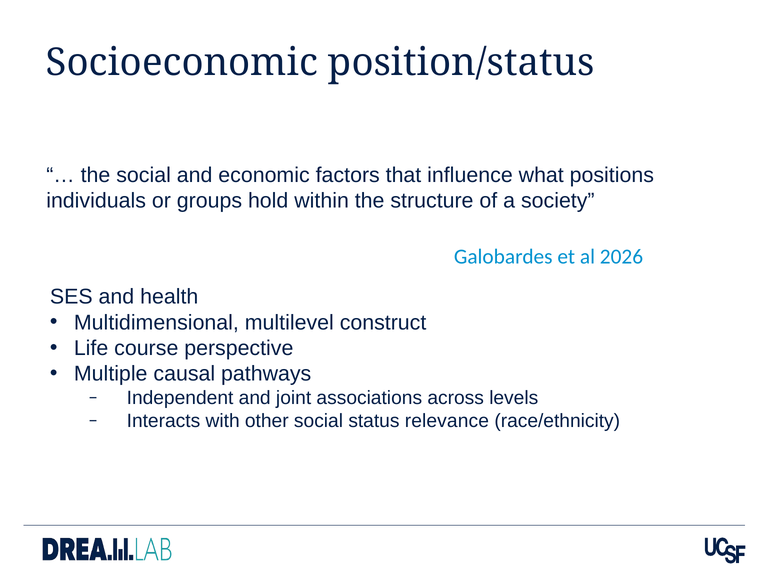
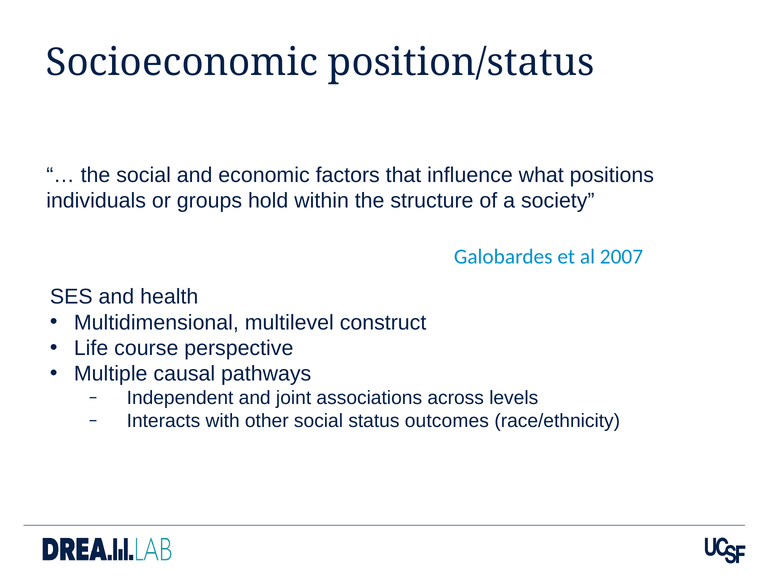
2026: 2026 -> 2007 (621, 257)
relevance: relevance -> outcomes (447, 421)
